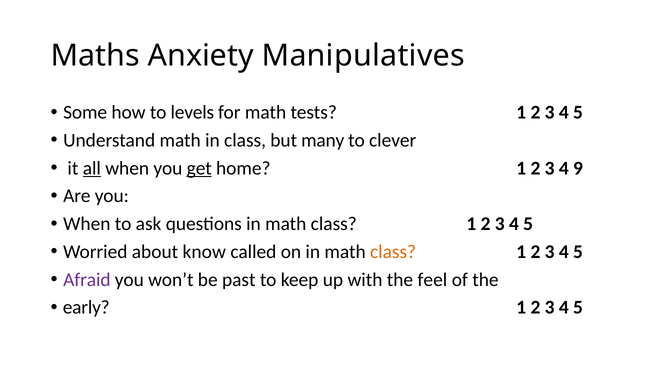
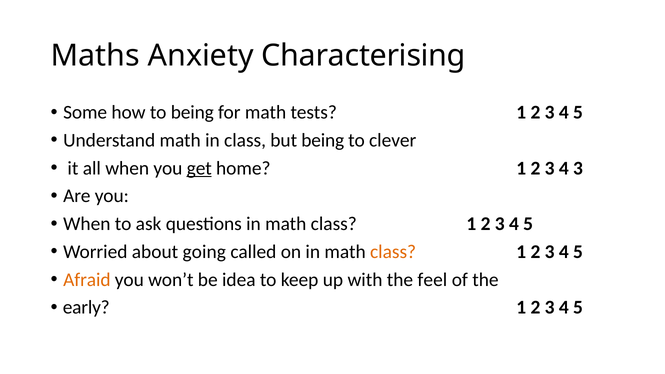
Manipulatives: Manipulatives -> Characterising (364, 56)
to levels: levels -> being (192, 112)
but many: many -> being (323, 140)
all underline: present -> none (92, 168)
4 9: 9 -> 3 (578, 168)
know: know -> going (204, 252)
Afraid colour: purple -> orange (87, 280)
past: past -> idea (239, 280)
